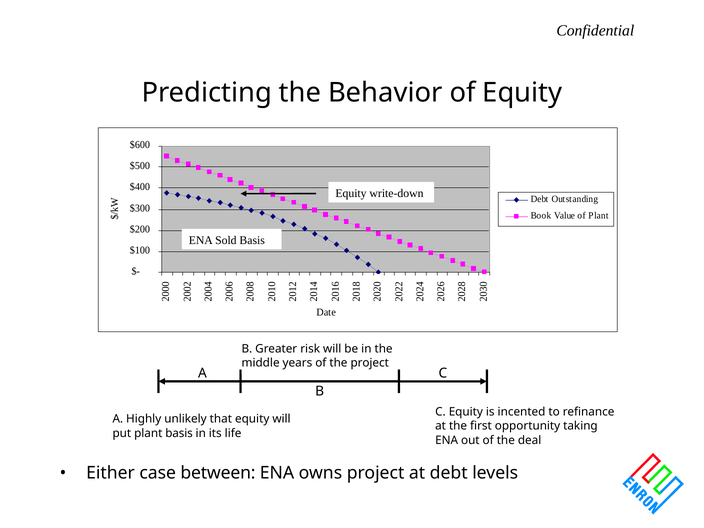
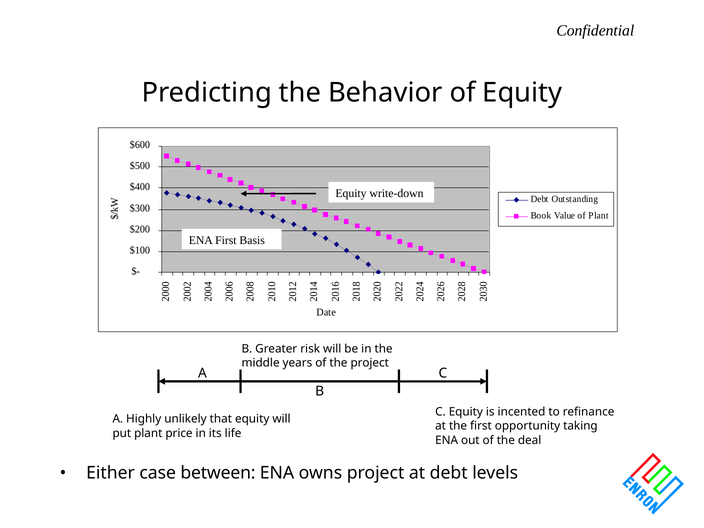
ENA Sold: Sold -> First (226, 240)
plant basis: basis -> price (179, 433)
